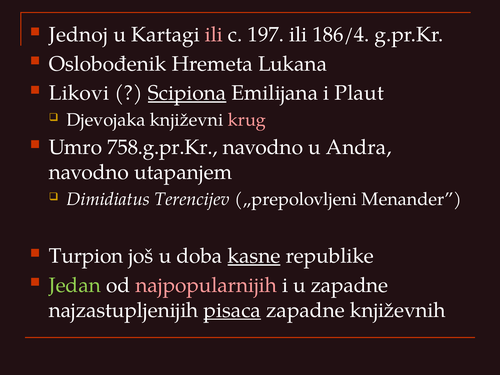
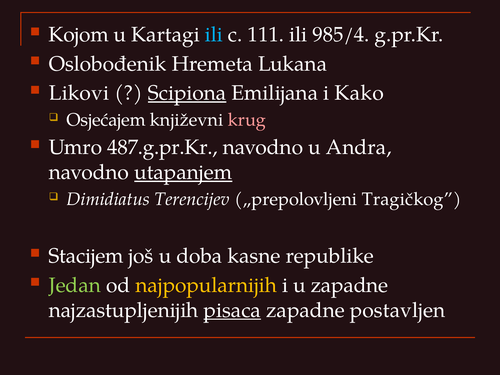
Jednoj: Jednoj -> Kojom (79, 35)
ili colour: pink -> light blue (214, 35)
197: 197 -> 111 (266, 35)
186/4: 186/4 -> 985/4 (341, 35)
Plaut: Plaut -> Kako (359, 93)
Djevojaka: Djevojaka -> Osjećajem (106, 120)
758.g.pr.Kr: 758.g.pr.Kr -> 487.g.pr.Kr (163, 147)
utapanjem underline: none -> present (183, 172)
Menander: Menander -> Tragičkog (412, 199)
Turpion: Turpion -> Stacijem (86, 256)
kasne underline: present -> none (254, 256)
najpopularnijih colour: pink -> yellow (206, 285)
književnih: književnih -> postavljen (398, 310)
